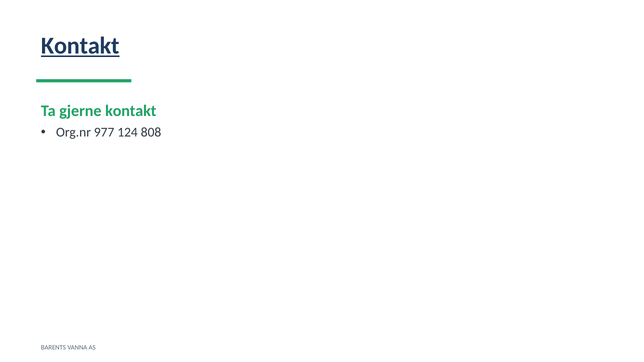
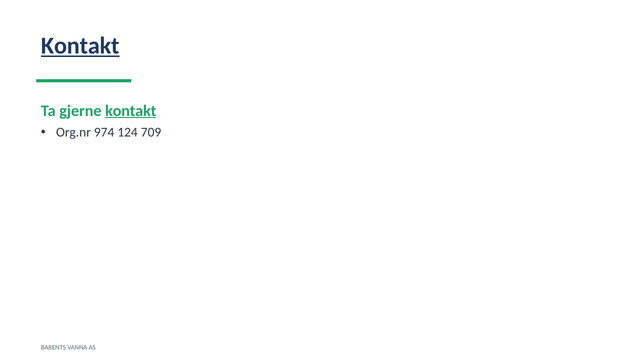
kontakt underline: none -> present (131, 111)
977: 977 -> 974 (104, 132)
808: 808 -> 709 (151, 132)
